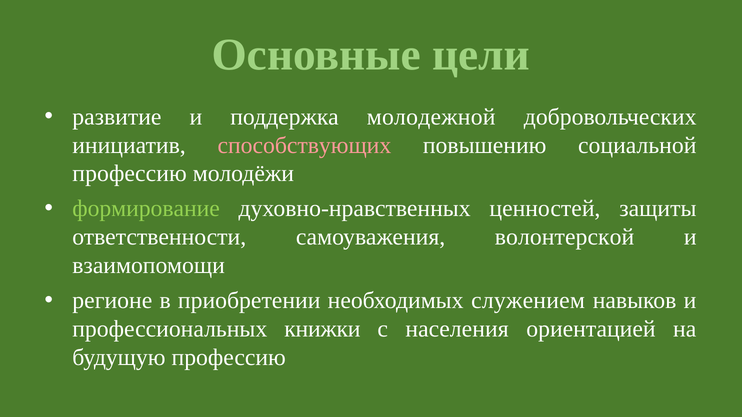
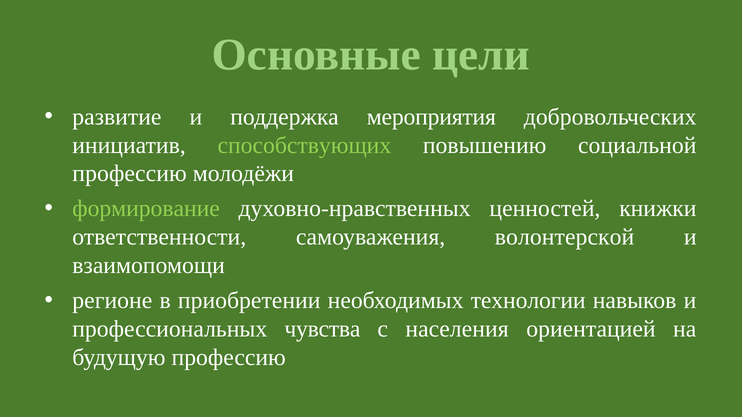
молодежной: молодежной -> мероприятия (431, 117)
способствующих colour: pink -> light green (304, 145)
защиты: защиты -> книжки (658, 209)
служением: служением -> технологии (528, 301)
книжки: книжки -> чувства (322, 329)
